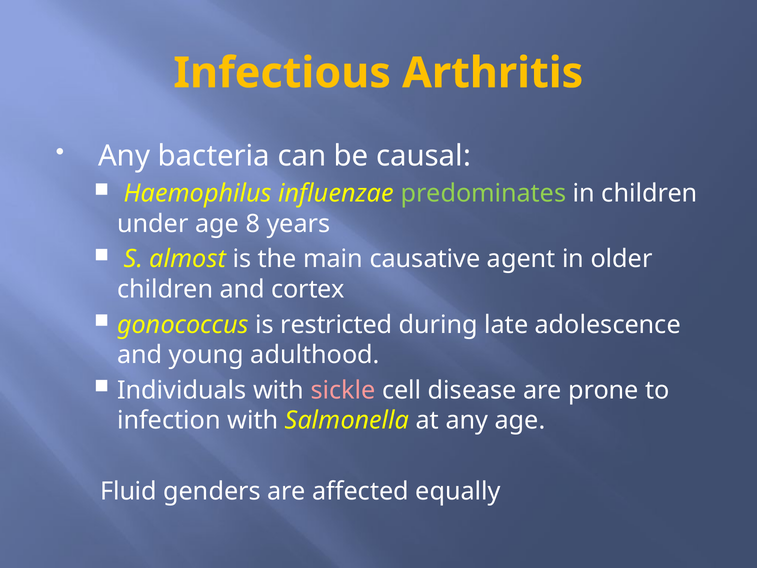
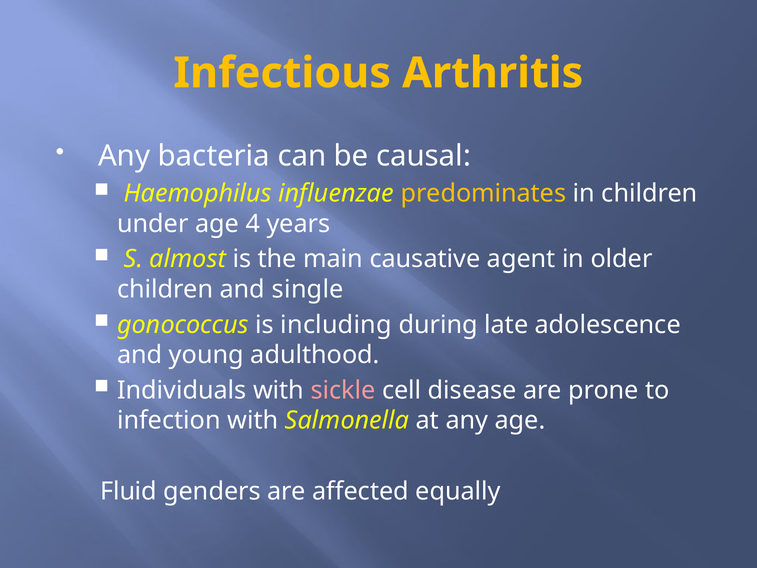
predominates colour: light green -> yellow (483, 193)
8: 8 -> 4 (253, 224)
cortex: cortex -> single (308, 289)
restricted: restricted -> including (336, 325)
